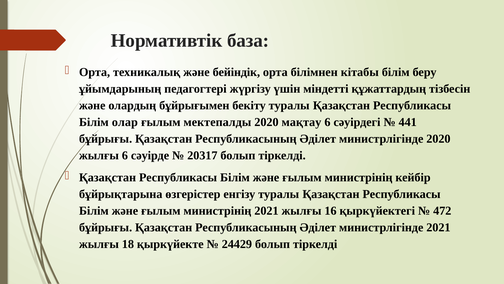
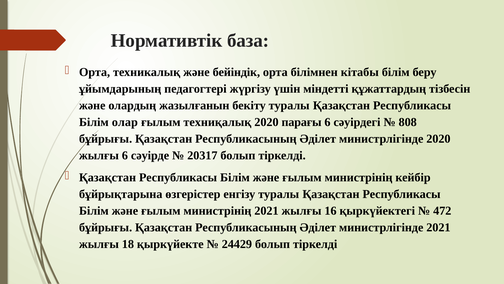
бұйрығымен: бұйрығымен -> жазылғанын (194, 105)
мектепалды: мектепалды -> техниқалық (217, 122)
мақтау: мақтау -> парағы (302, 122)
441: 441 -> 808 (408, 122)
